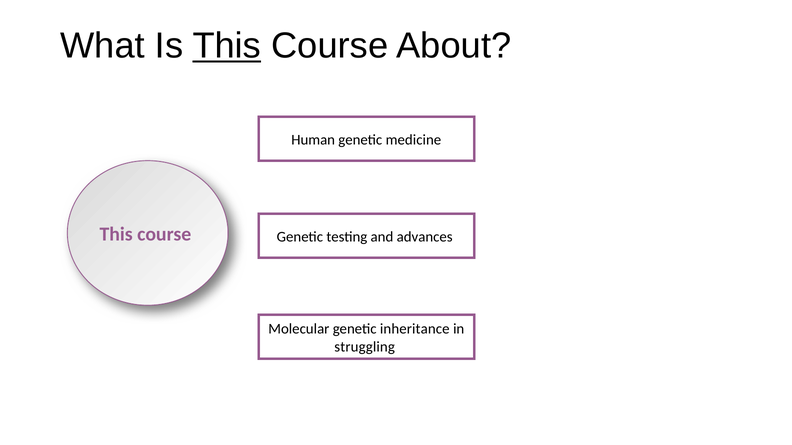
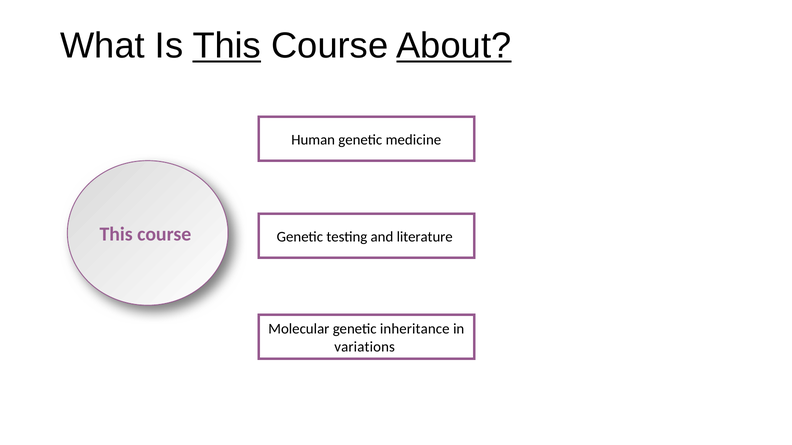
About underline: none -> present (454, 46)
advances: advances -> literature (425, 237)
struggling: struggling -> variations (365, 347)
